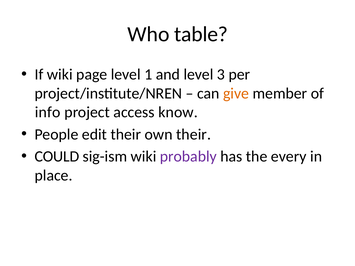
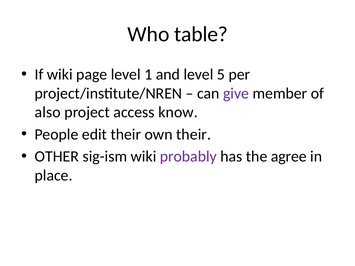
3: 3 -> 5 (221, 74)
give colour: orange -> purple (236, 93)
info: info -> also (48, 112)
COULD: COULD -> OTHER (57, 157)
every: every -> agree (289, 157)
